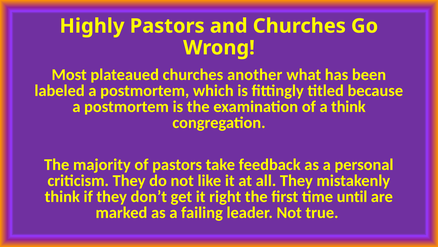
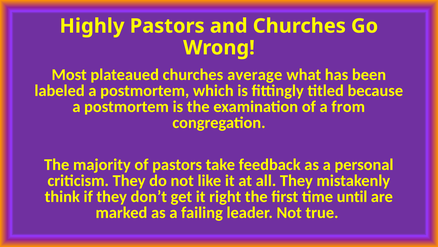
another: another -> average (255, 75)
a think: think -> from (348, 107)
